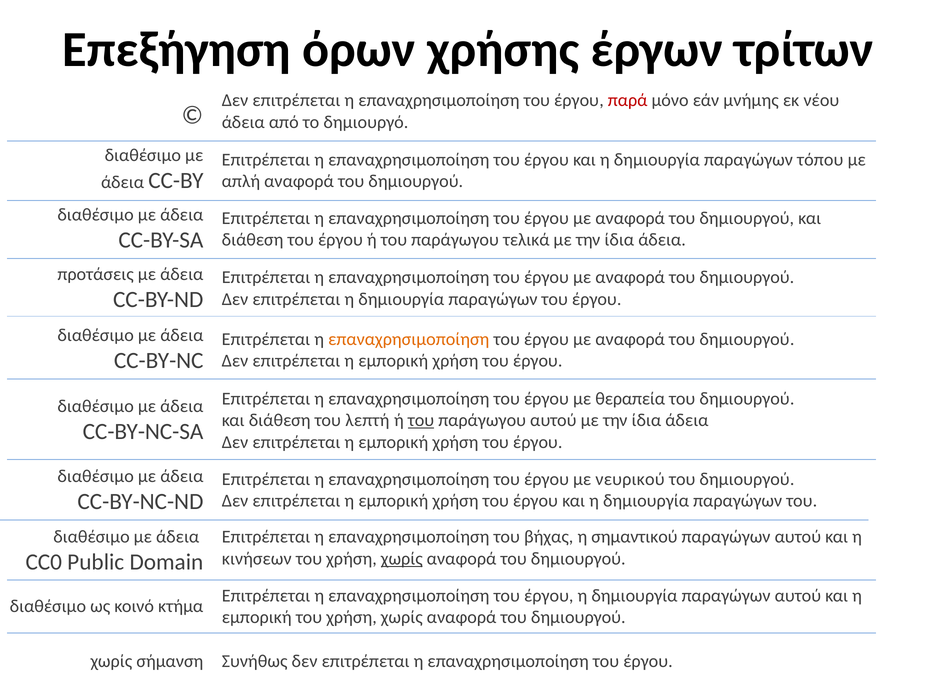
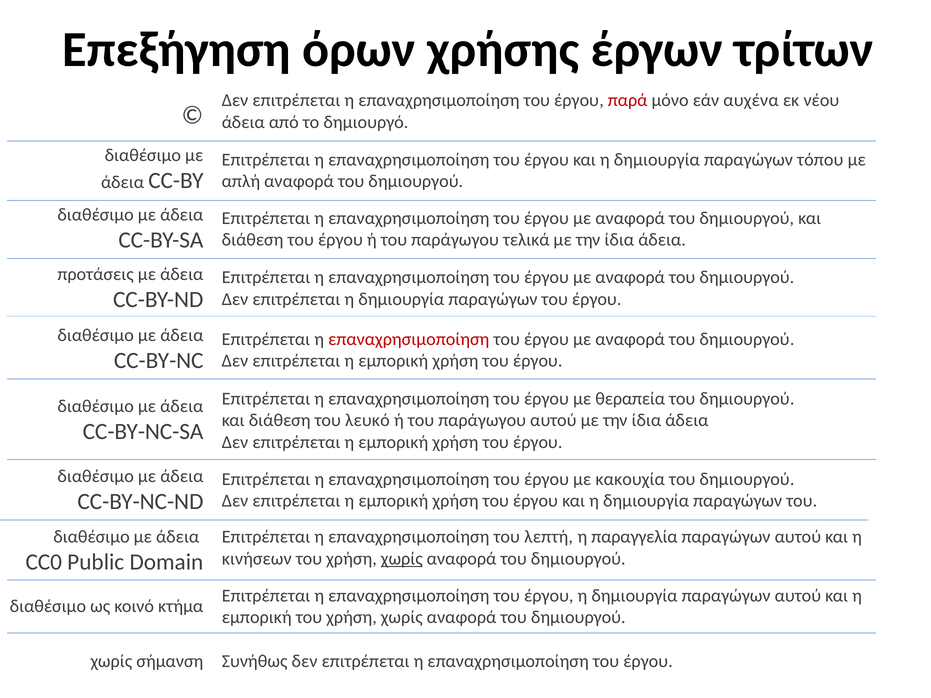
μνήμης: μνήμης -> αυχένα (751, 101)
επαναχρησιμοποίηση colour: orange -> red (409, 339)
λεπτή: λεπτή -> λευκό (367, 421)
του underline: present -> none (421, 421)
νευρικού: νευρικού -> κακουχία (630, 479)
βήχας: βήχας -> λεπτή (549, 537)
σημαντικού: σημαντικού -> παραγγελία (634, 537)
